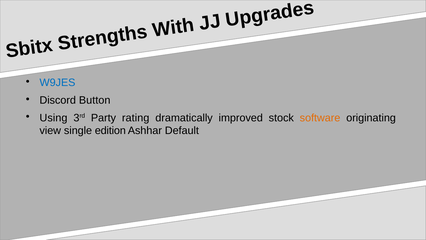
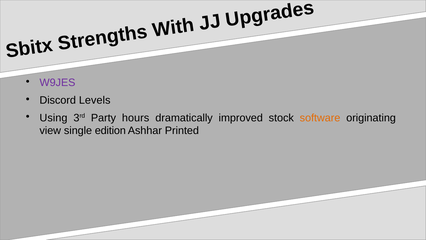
W9JES colour: blue -> purple (57, 83)
Button: Button -> Levels (95, 100)
rating: rating -> hours (136, 118)
Default: Default -> Printed (182, 131)
